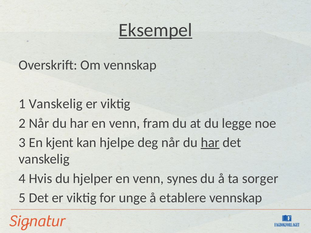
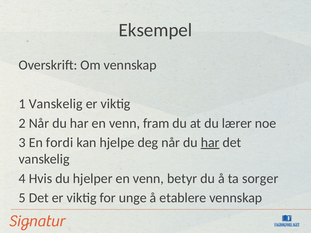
Eksempel underline: present -> none (155, 30)
legge: legge -> lærer (237, 123)
kjent: kjent -> fordi (60, 143)
synes: synes -> betyr (182, 179)
